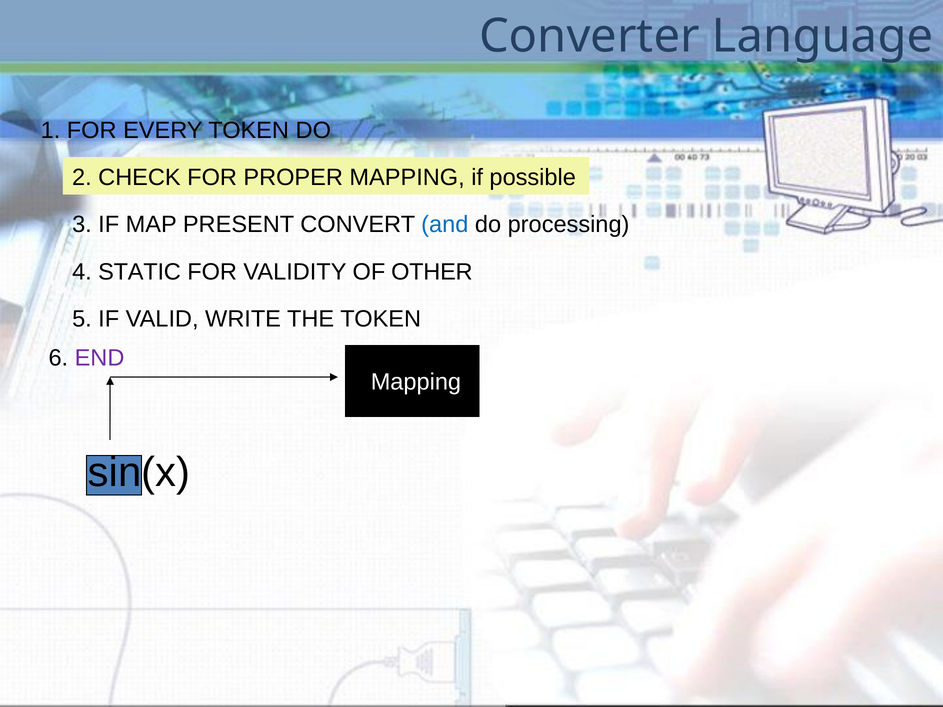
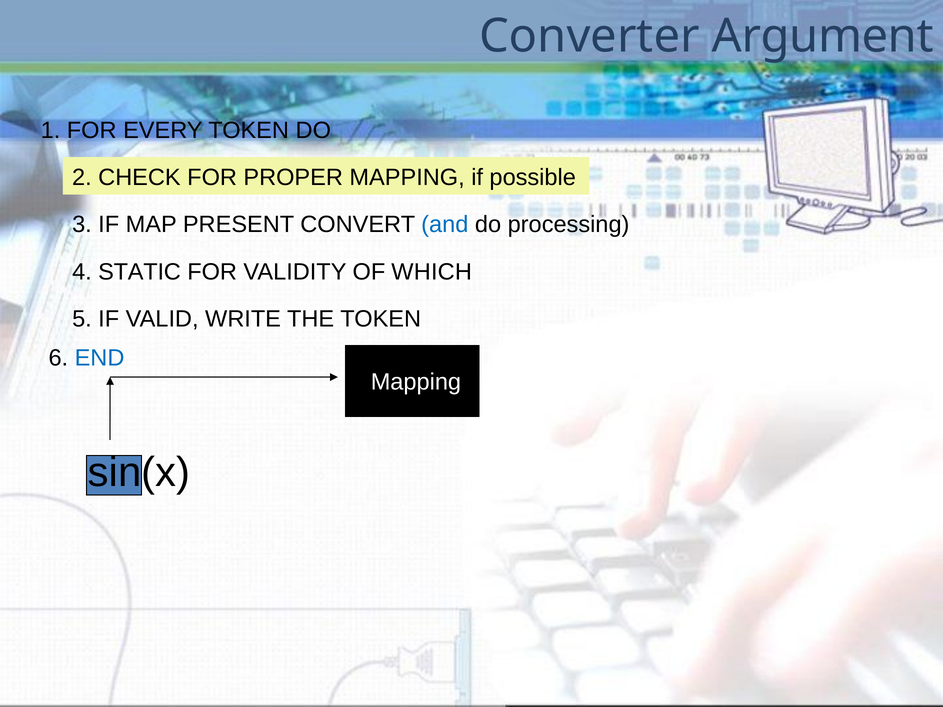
Language: Language -> Argument (823, 36)
OTHER: OTHER -> WHICH (432, 272)
END colour: purple -> blue (100, 358)
